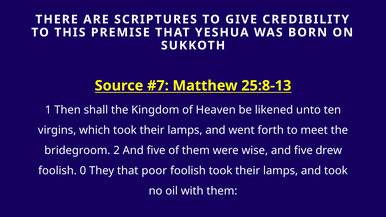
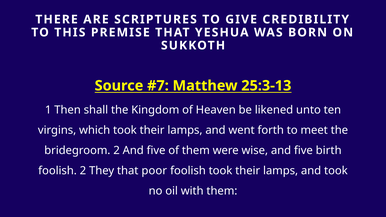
25:8-13: 25:8-13 -> 25:3-13 (266, 86)
drew: drew -> birth (329, 151)
foolish 0: 0 -> 2 (83, 171)
